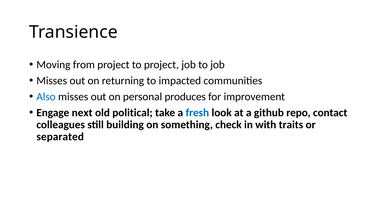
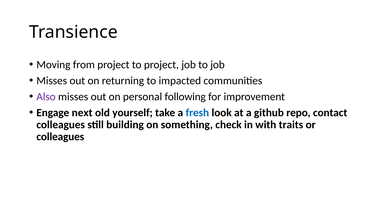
Also colour: blue -> purple (46, 97)
produces: produces -> following (185, 97)
political: political -> yourself (133, 113)
separated: separated -> colleagues (60, 137)
